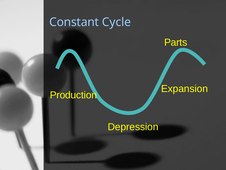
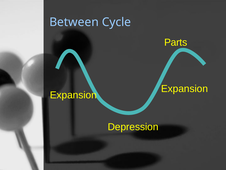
Constant: Constant -> Between (74, 22)
Production: Production -> Expansion (73, 95)
